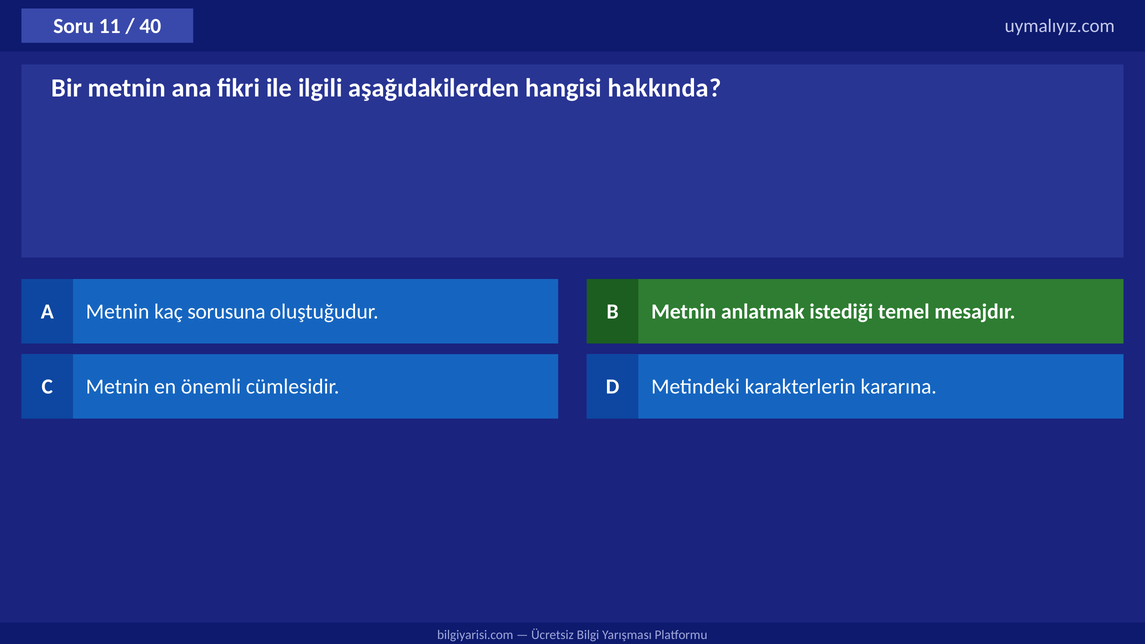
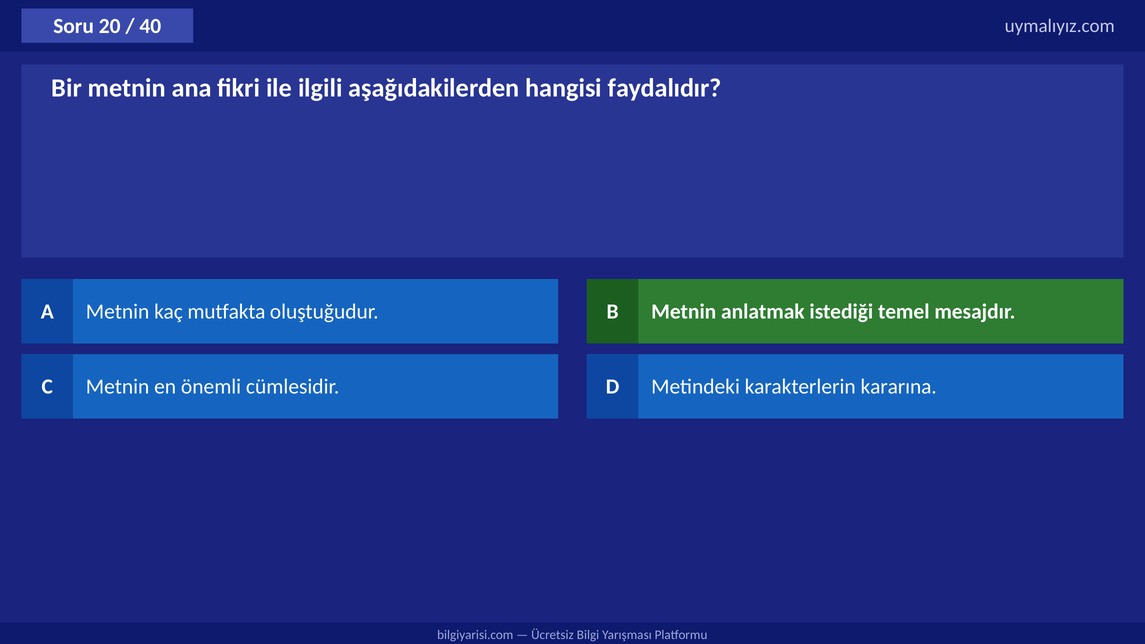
11: 11 -> 20 (110, 26)
hakkında: hakkında -> faydalıdır (665, 88)
sorusuna: sorusuna -> mutfakta (226, 312)
